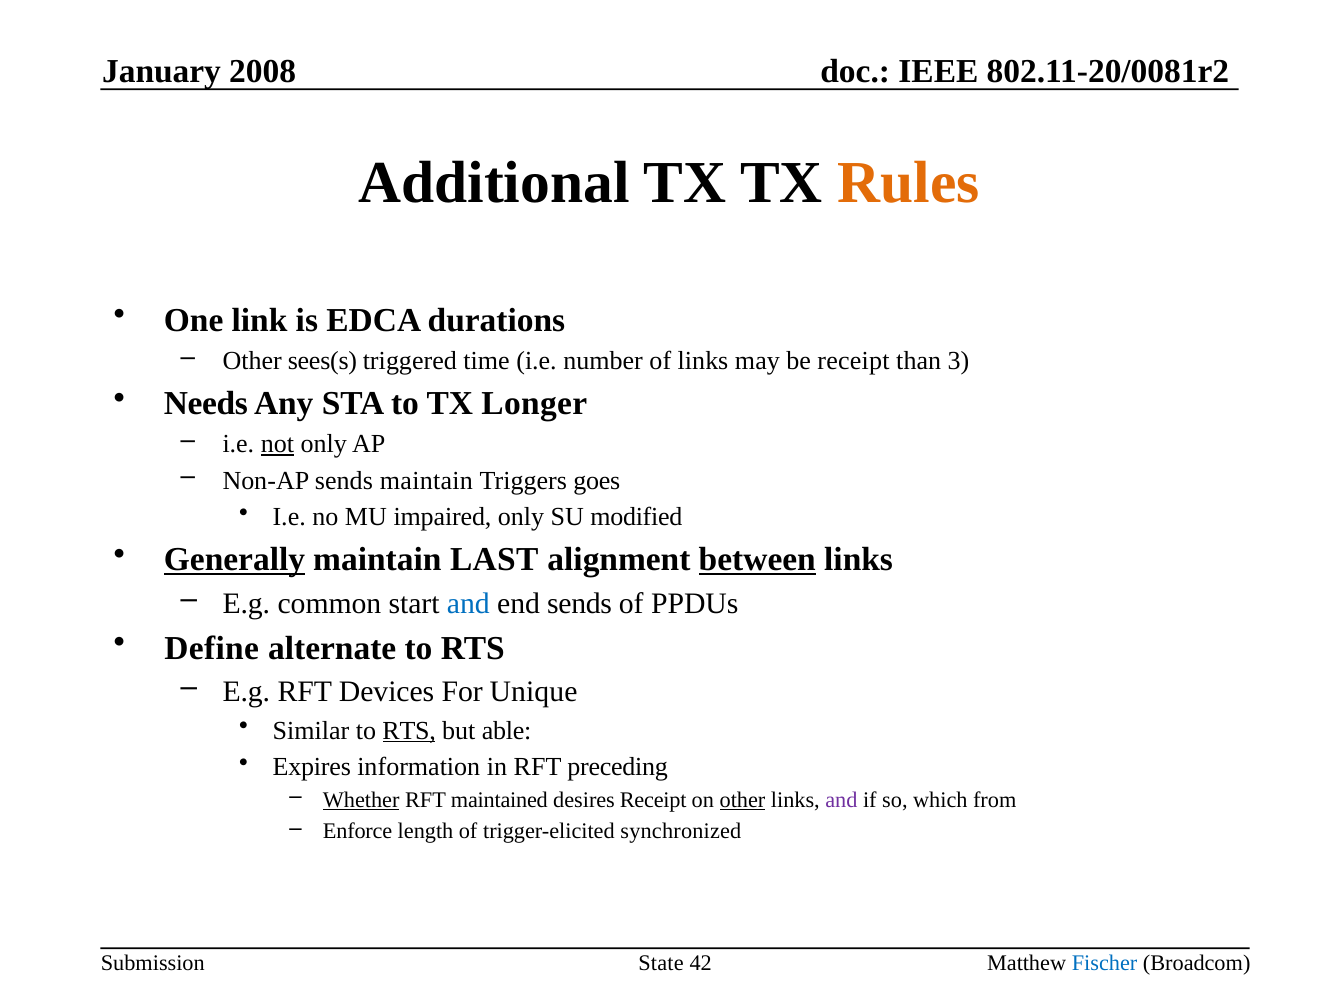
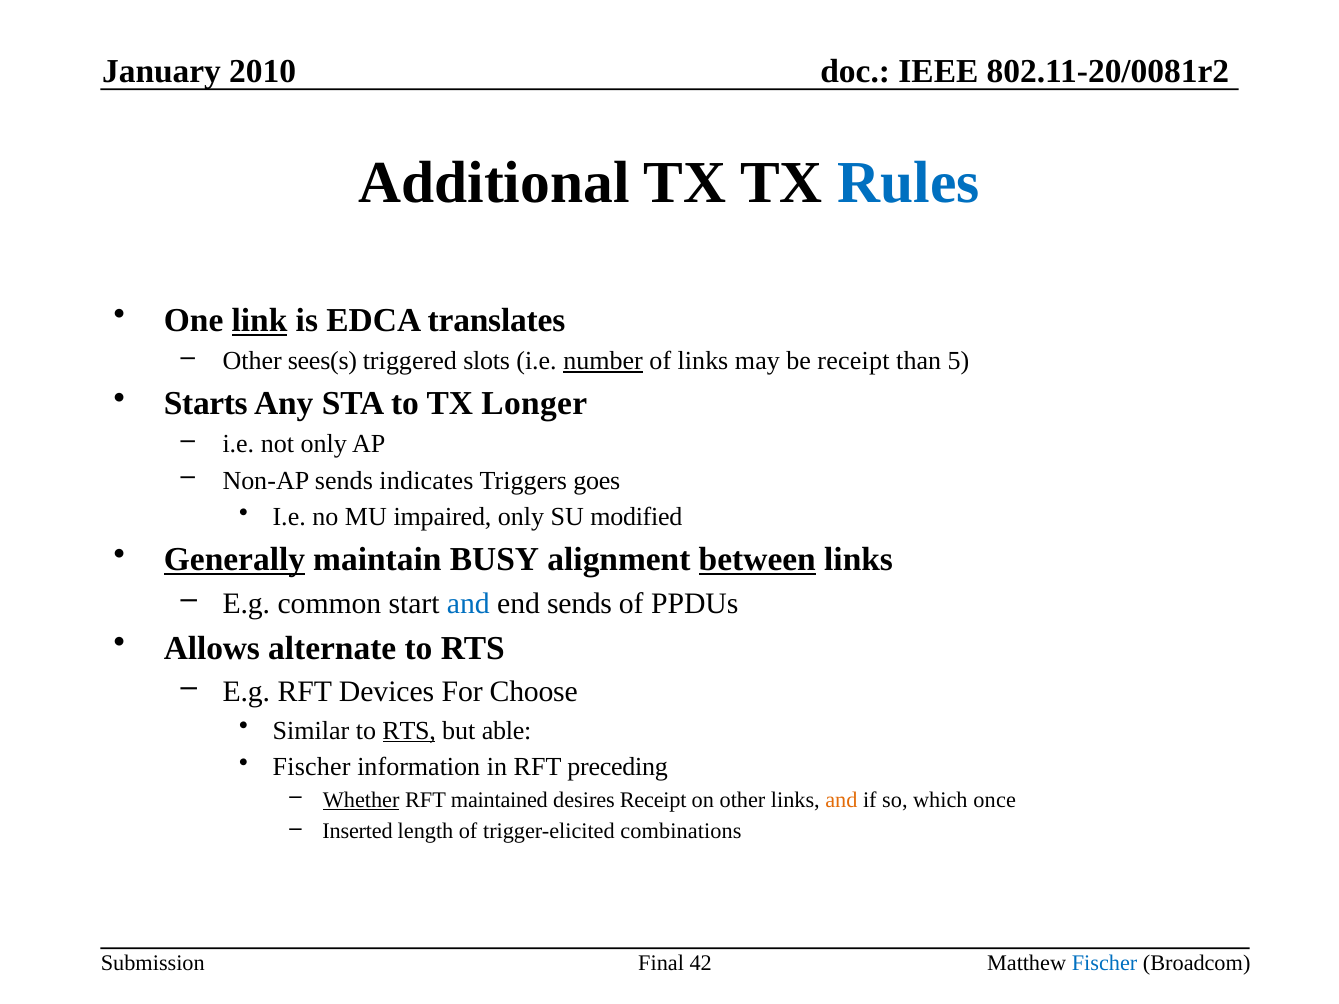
2008: 2008 -> 2010 (263, 71)
Rules colour: orange -> blue (909, 183)
link underline: none -> present (260, 320)
durations: durations -> translates (497, 320)
time: time -> slots (487, 361)
number underline: none -> present (603, 361)
3: 3 -> 5 (959, 361)
Needs: Needs -> Starts (206, 404)
not underline: present -> none (277, 444)
sends maintain: maintain -> indicates (426, 481)
LAST: LAST -> BUSY (494, 560)
Define: Define -> Allows (212, 649)
Unique: Unique -> Choose (534, 692)
Expires: Expires -> Fischer (312, 767)
other underline: present -> none (742, 800)
and colour: purple -> orange (841, 800)
from: from -> once (995, 800)
Enforce: Enforce -> Inserted (358, 832)
synchronized: synchronized -> combinations (681, 832)
State: State -> Final (661, 963)
